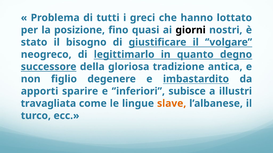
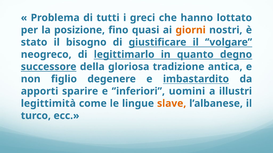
giorni colour: black -> orange (191, 30)
subisce: subisce -> uomini (187, 92)
travagliata: travagliata -> legittimità (48, 104)
